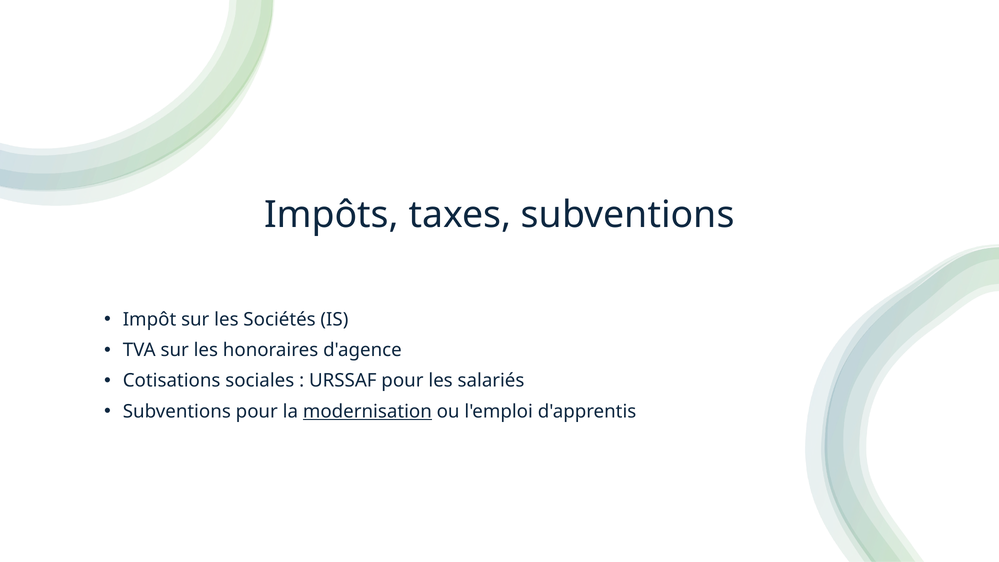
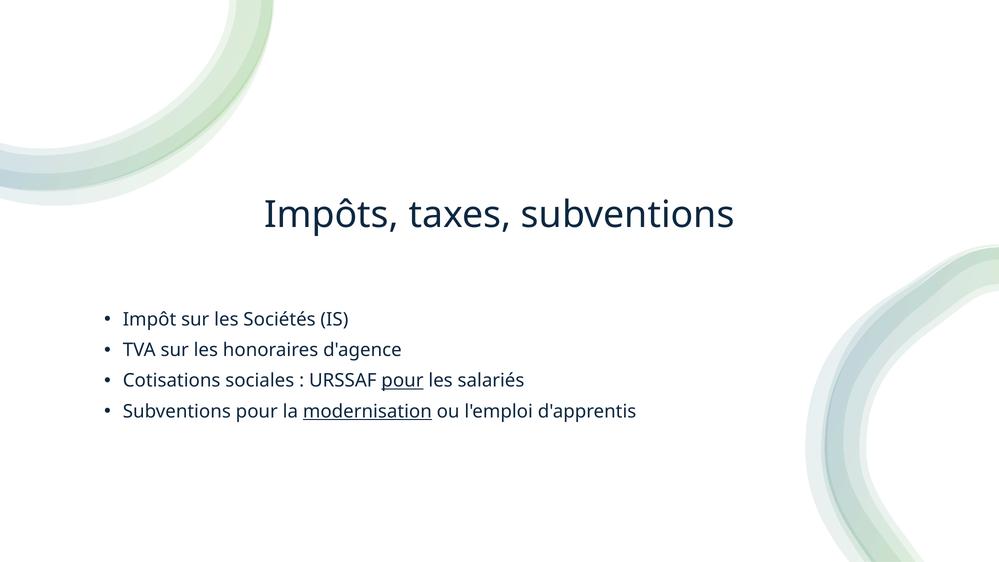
pour underline: none -> present (402, 381)
